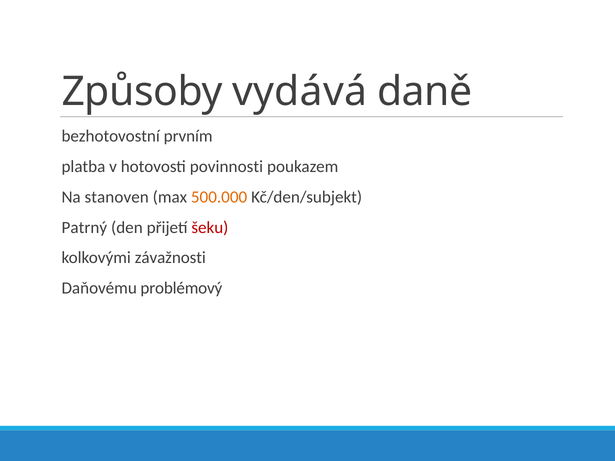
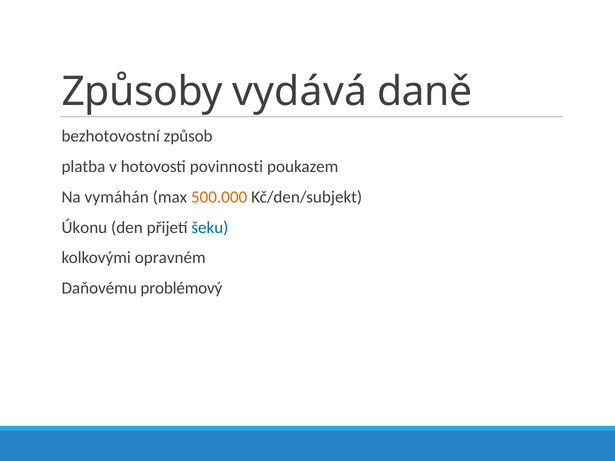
prvním: prvním -> způsob (188, 136)
stanoven: stanoven -> vymáhán (117, 197)
Patrný: Patrný -> Úkonu (84, 228)
šeku colour: red -> blue (210, 228)
závažnosti: závažnosti -> opravném (170, 258)
